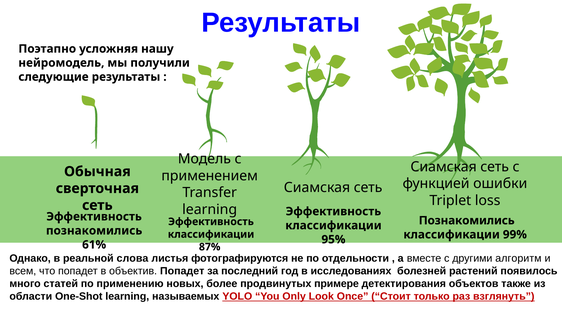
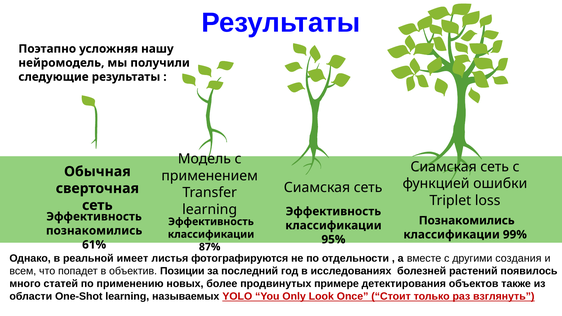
слова: слова -> имеет (132, 258)
алгоритм: алгоритм -> создания (518, 258)
объектив Попадет: Попадет -> Позиции (182, 271)
